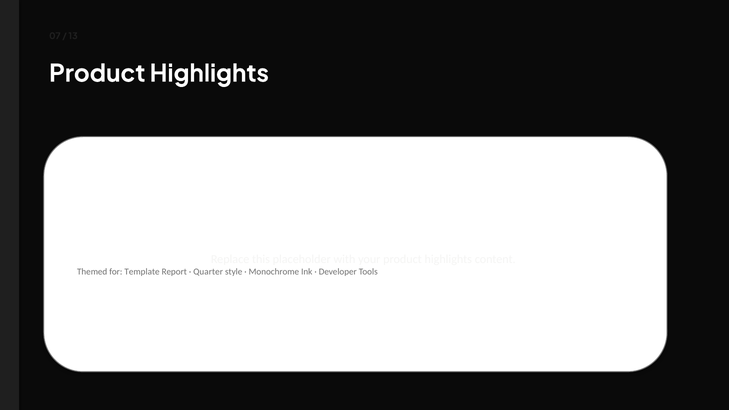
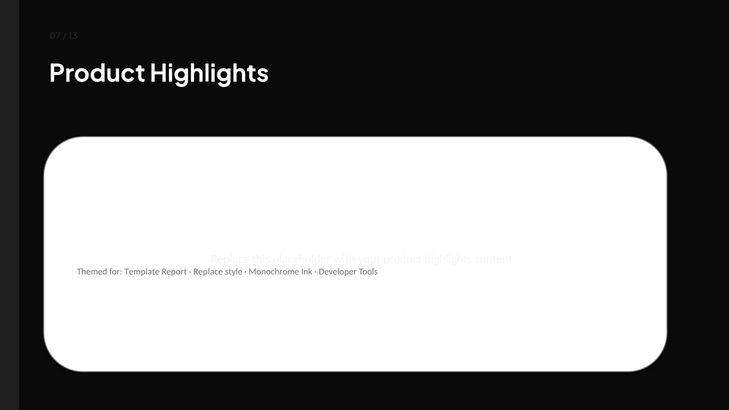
Quarter: Quarter -> Replace (208, 272)
